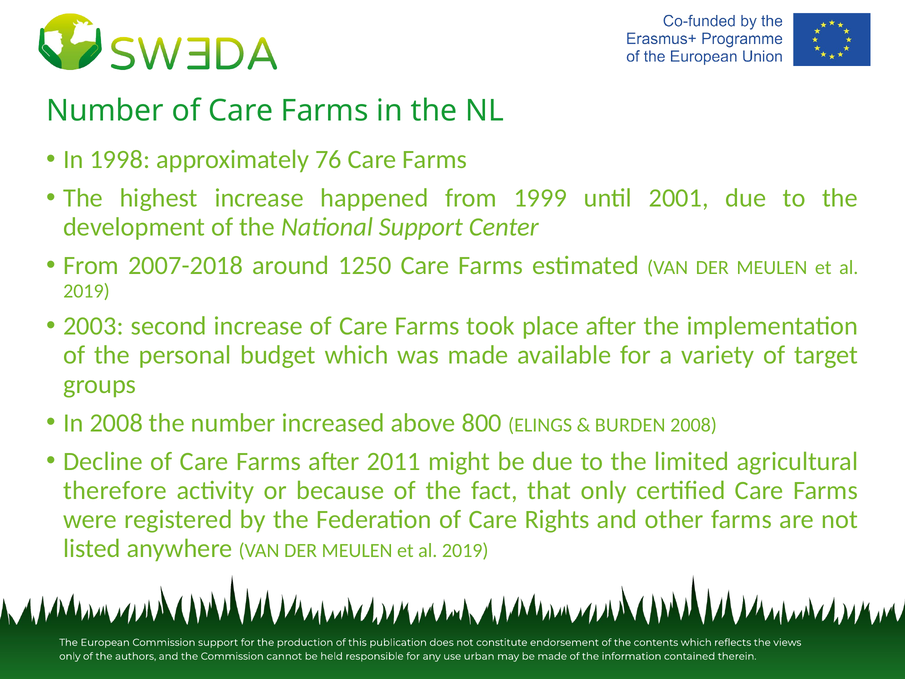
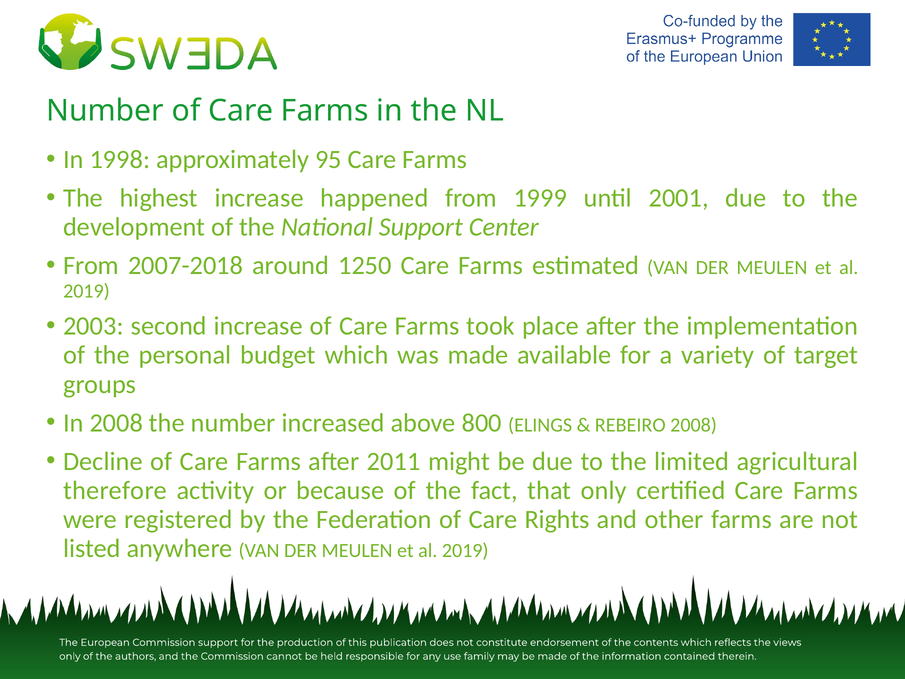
76: 76 -> 95 (329, 159)
BURDEN: BURDEN -> REBEIRO (630, 425)
urban: urban -> family (479, 656)
